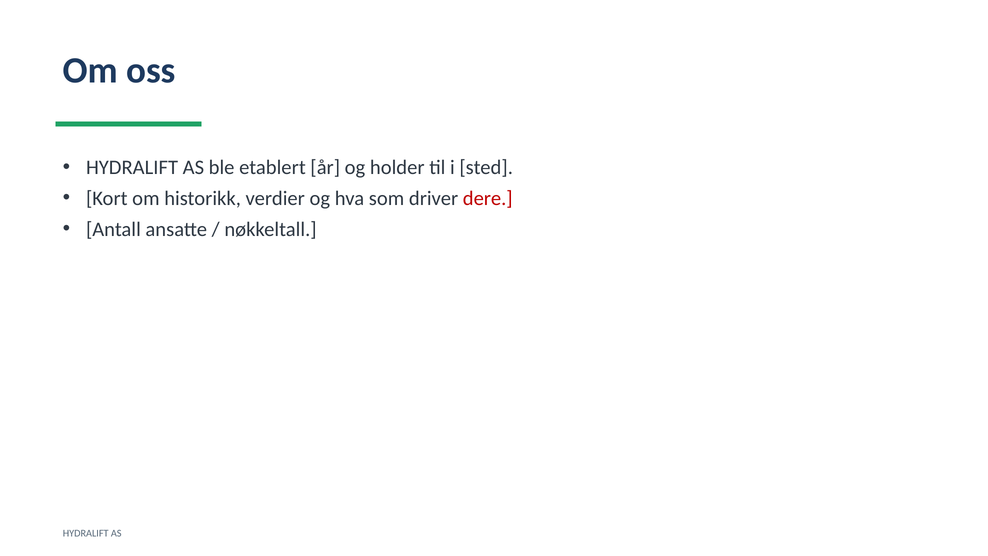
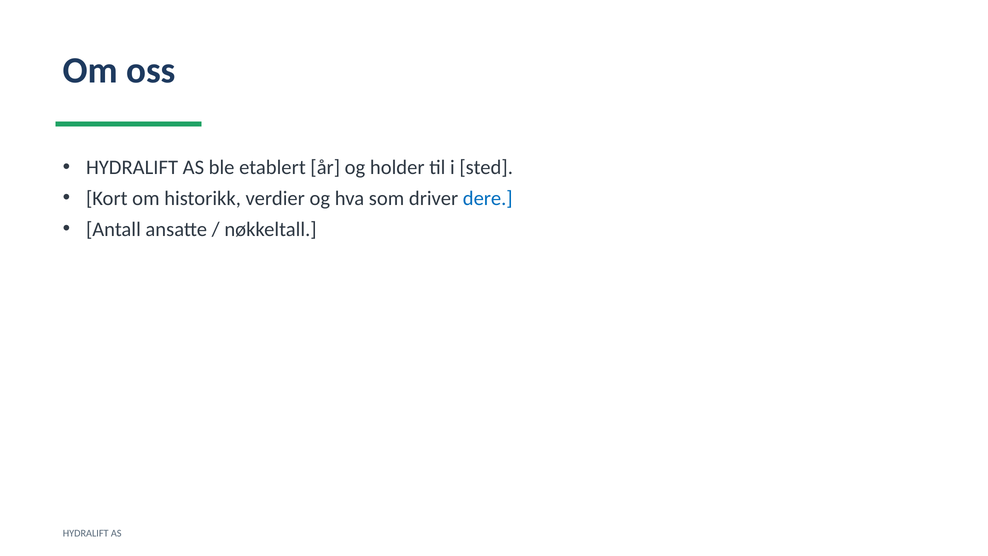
dere colour: red -> blue (488, 198)
